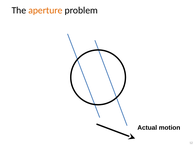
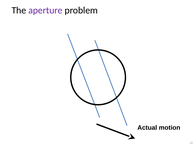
aperture colour: orange -> purple (45, 10)
